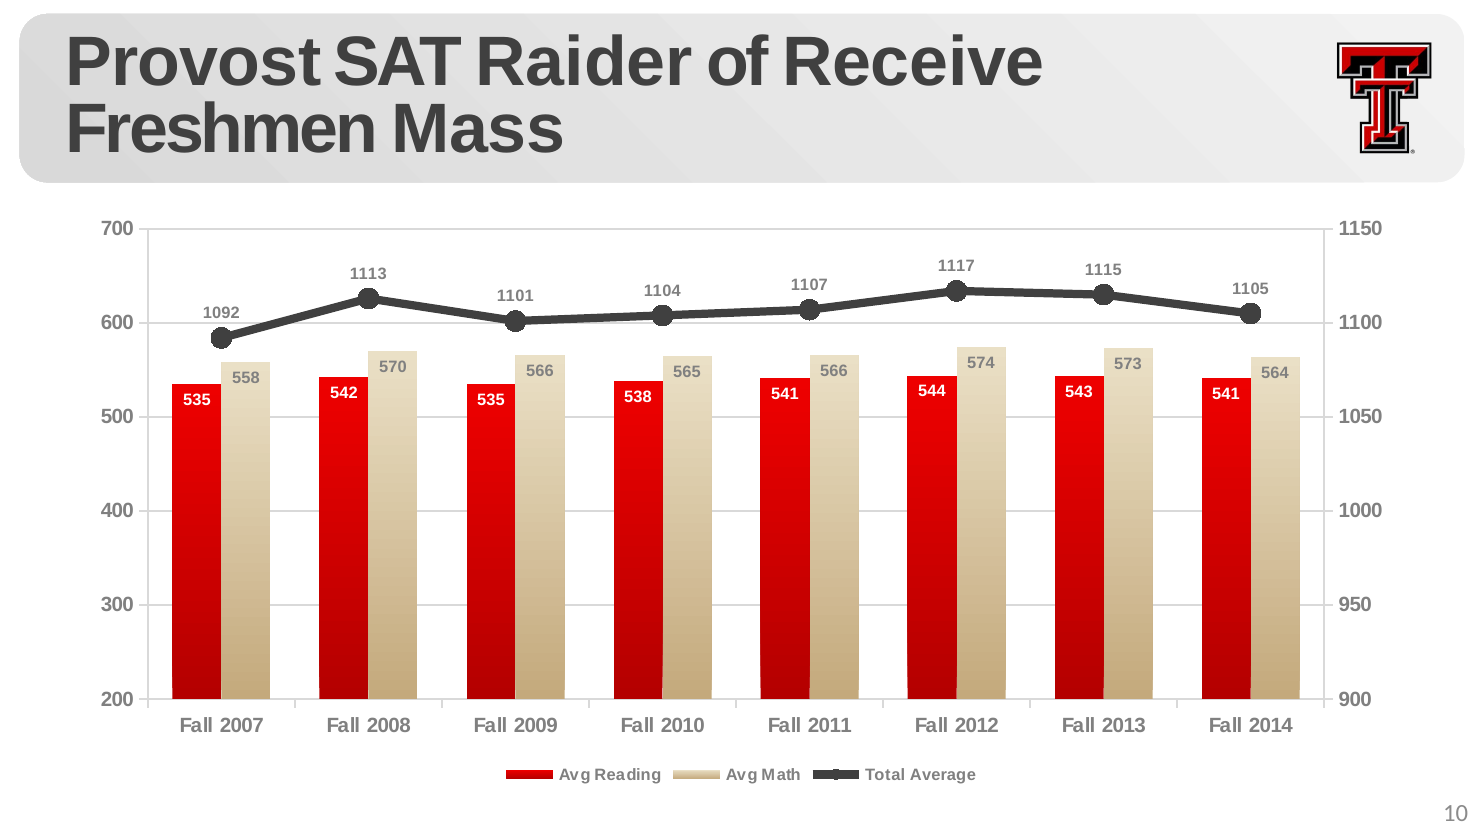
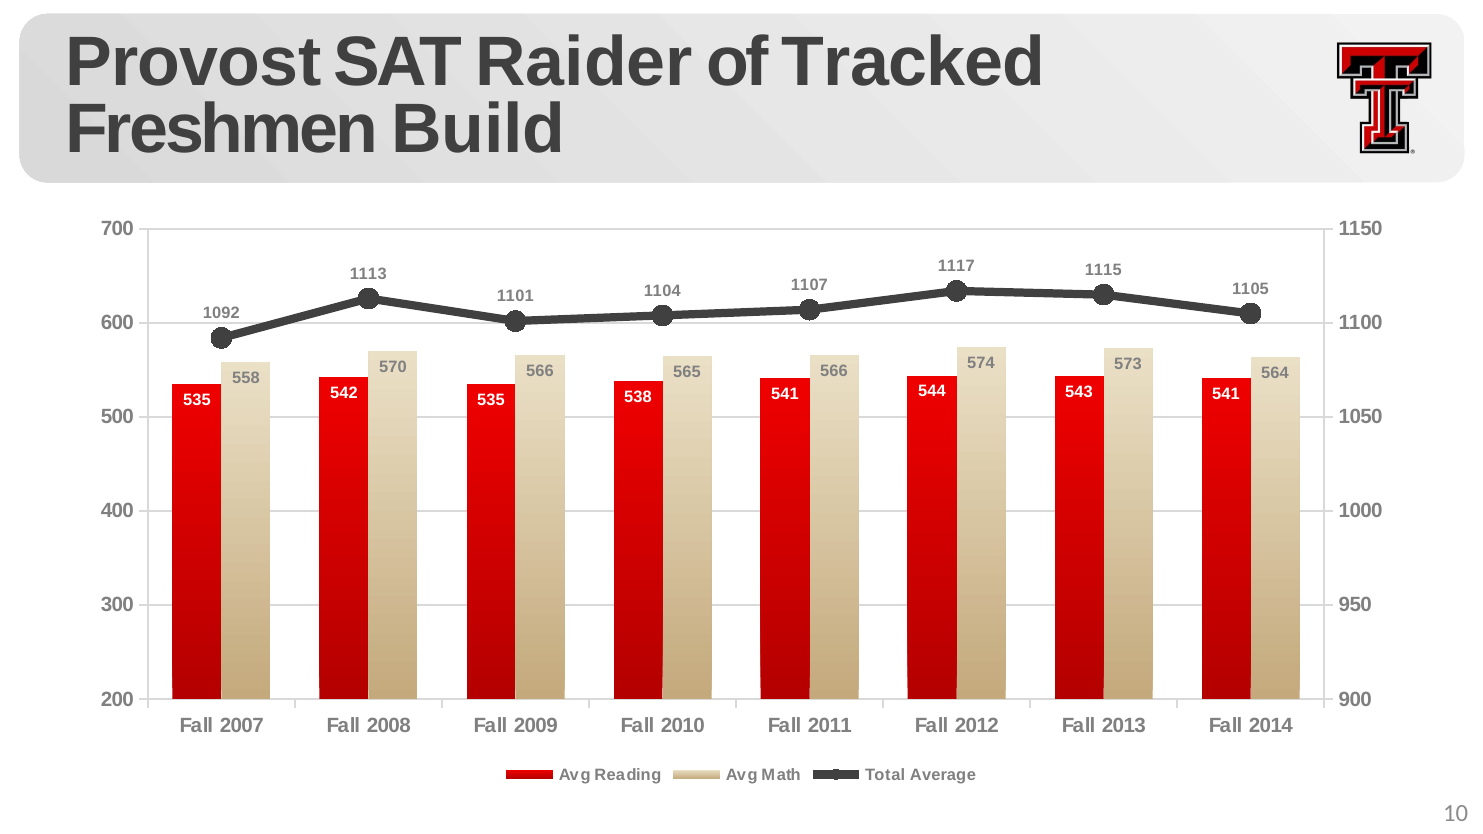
Receive: Receive -> Tracked (914, 62)
Mass: Mass -> Build (478, 129)
